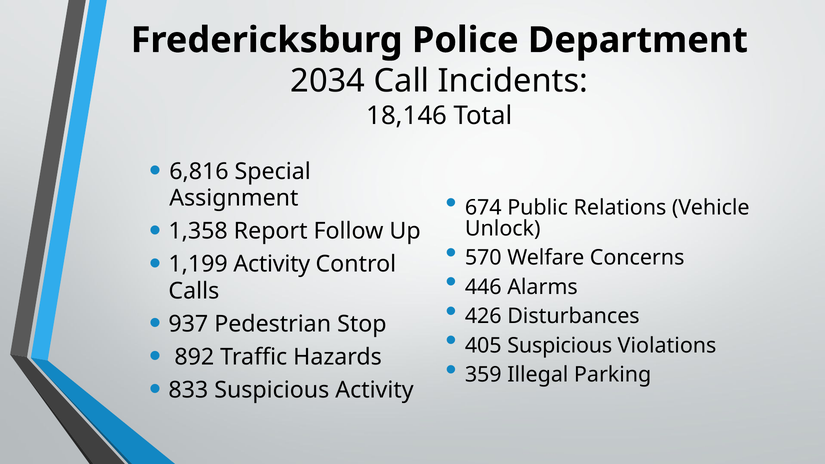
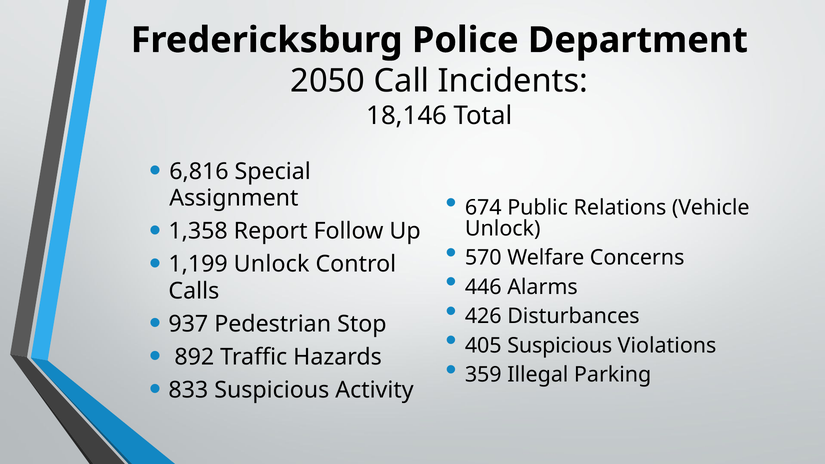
2034: 2034 -> 2050 (328, 81)
1,199 Activity: Activity -> Unlock (272, 264)
